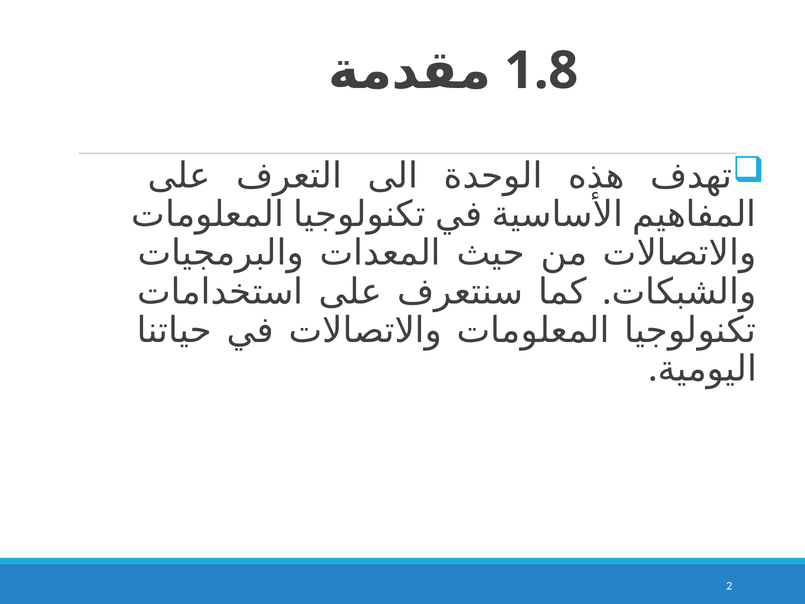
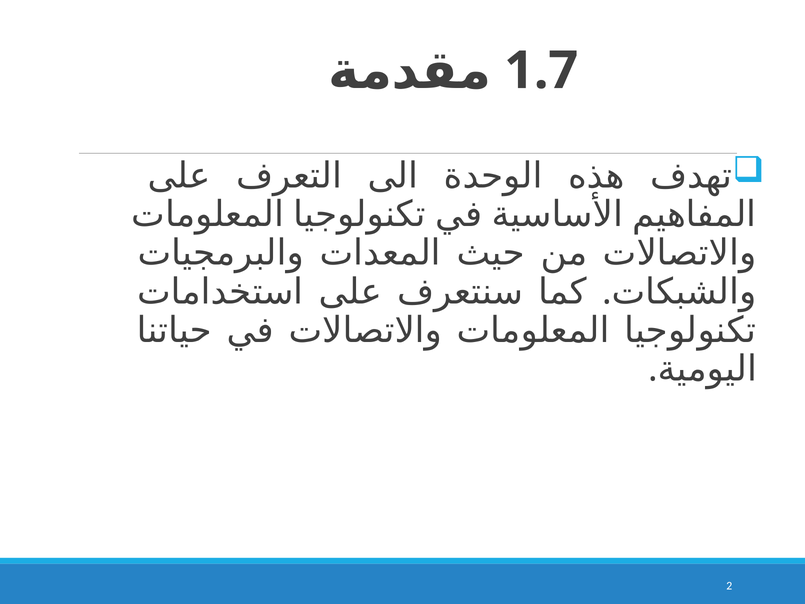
1.8: 1.8 -> 1.7 (541, 71)
